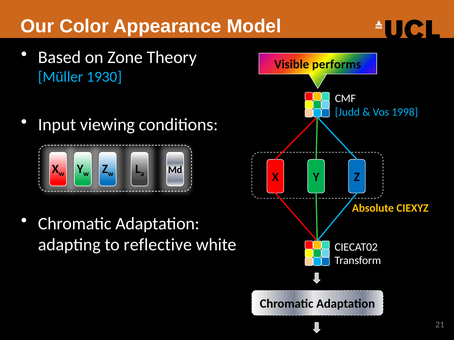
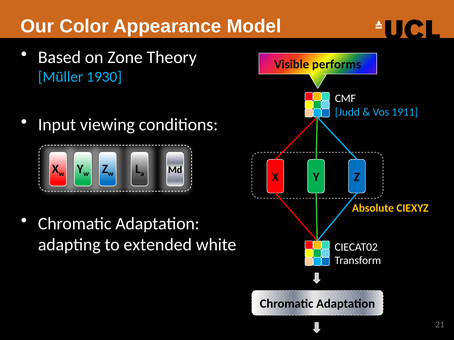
1998: 1998 -> 1911 (405, 112)
reflective: reflective -> extended (158, 245)
